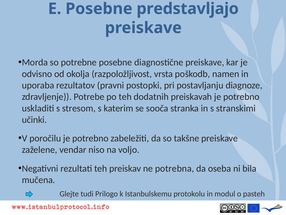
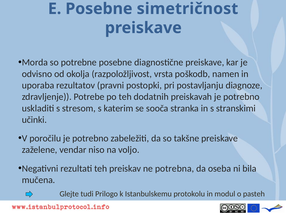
predstavljajo: predstavljajo -> simetričnost (187, 9)
